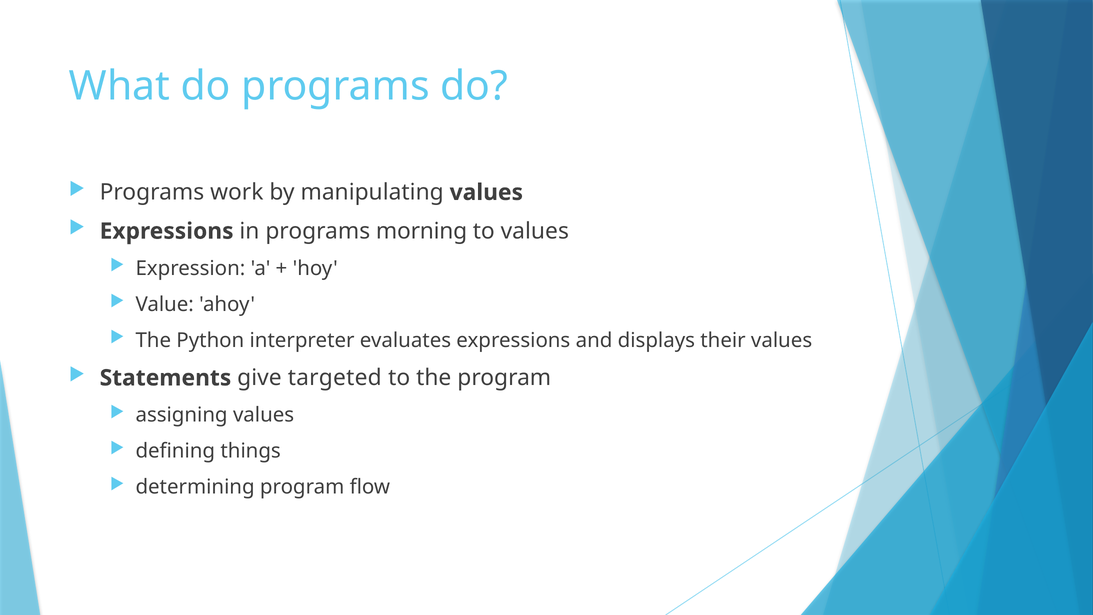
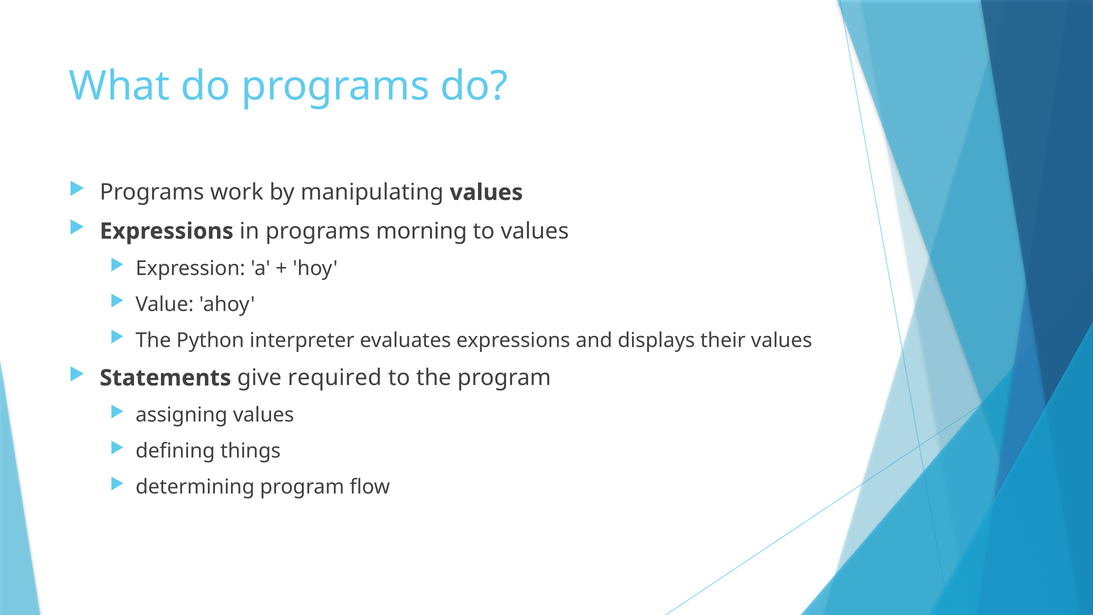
targeted: targeted -> required (335, 378)
